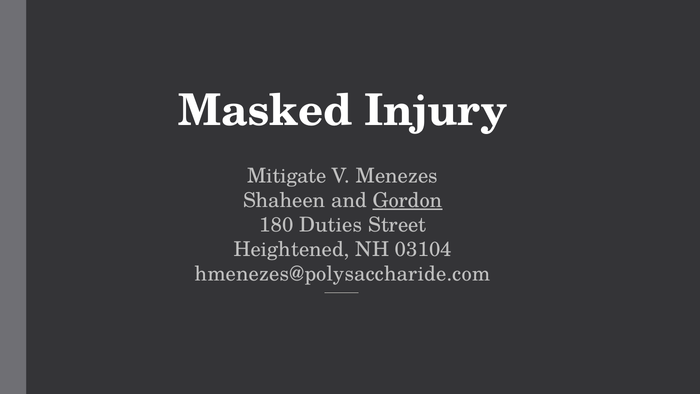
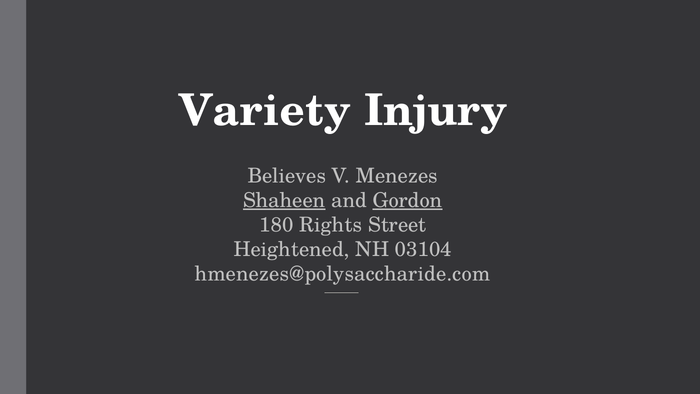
Masked: Masked -> Variety (265, 111)
Mitigate: Mitigate -> Believes (287, 176)
Shaheen underline: none -> present (284, 200)
Duties: Duties -> Rights (331, 225)
